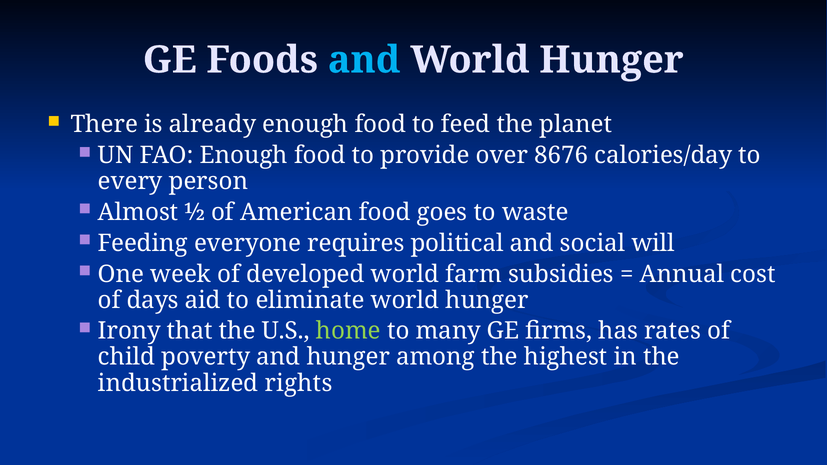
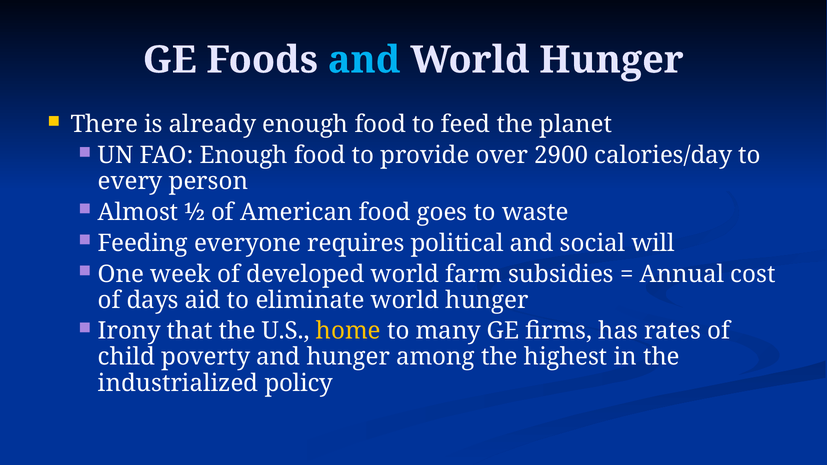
8676: 8676 -> 2900 (561, 155)
home colour: light green -> yellow (348, 331)
rights: rights -> policy (299, 383)
